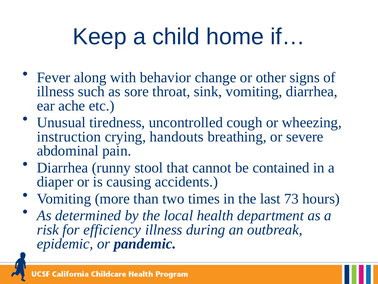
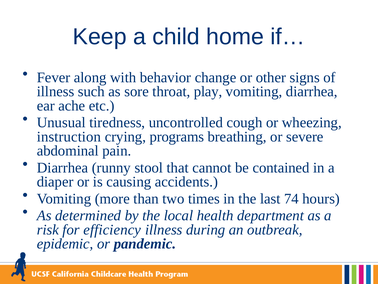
sink: sink -> play (208, 91)
handouts: handouts -> programs (177, 136)
73: 73 -> 74 (291, 198)
